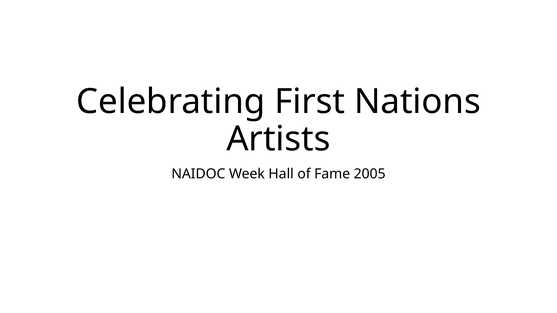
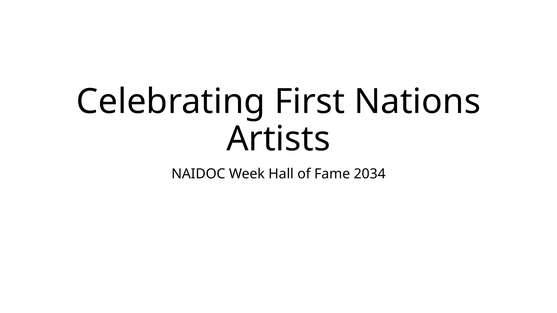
2005: 2005 -> 2034 (370, 174)
